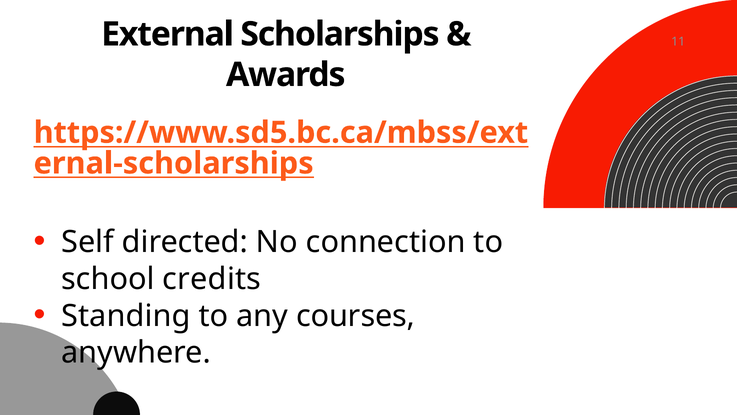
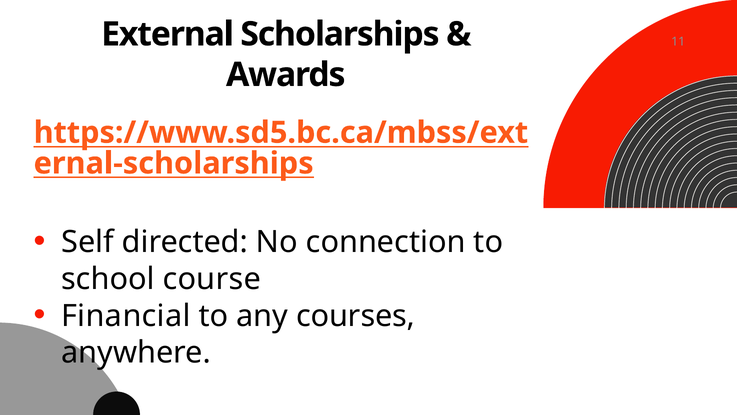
credits: credits -> course (212, 279)
Standing: Standing -> Financial (126, 316)
